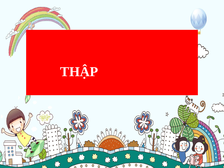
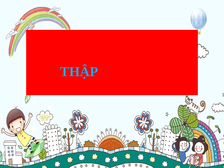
THẬP colour: white -> light blue (79, 72)
